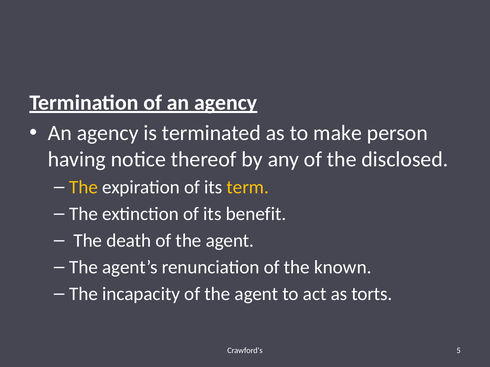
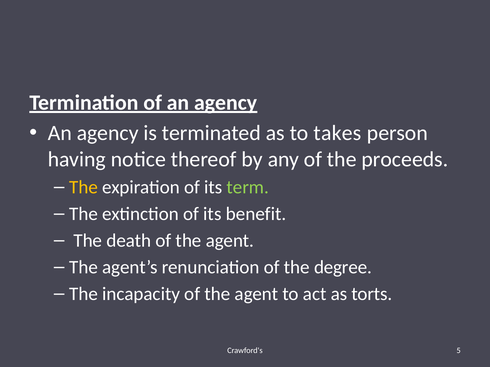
make: make -> takes (338, 133)
disclosed: disclosed -> proceeds (405, 159)
term colour: yellow -> light green (248, 188)
known: known -> degree (343, 268)
